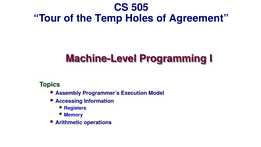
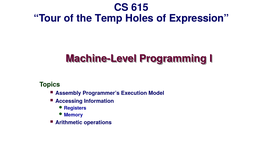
505: 505 -> 615 (140, 7)
Agreement: Agreement -> Expression (199, 18)
